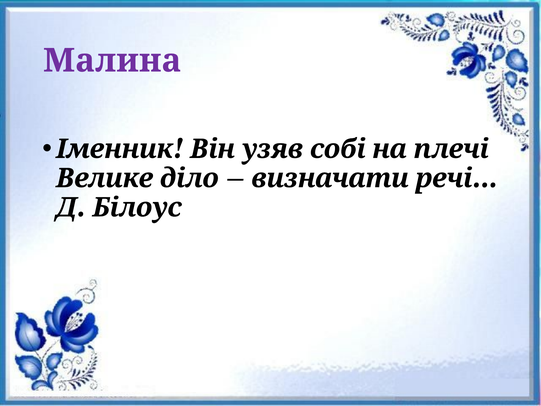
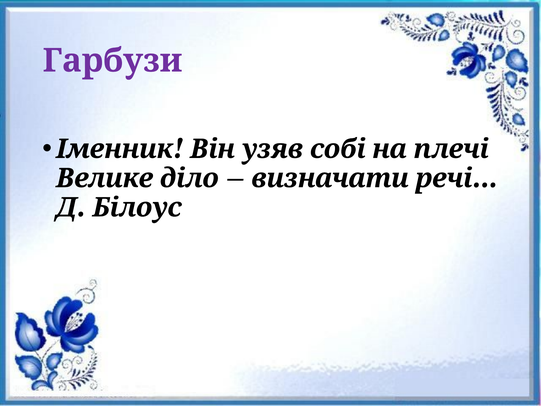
Малина: Малина -> Гарбузи (112, 61)
